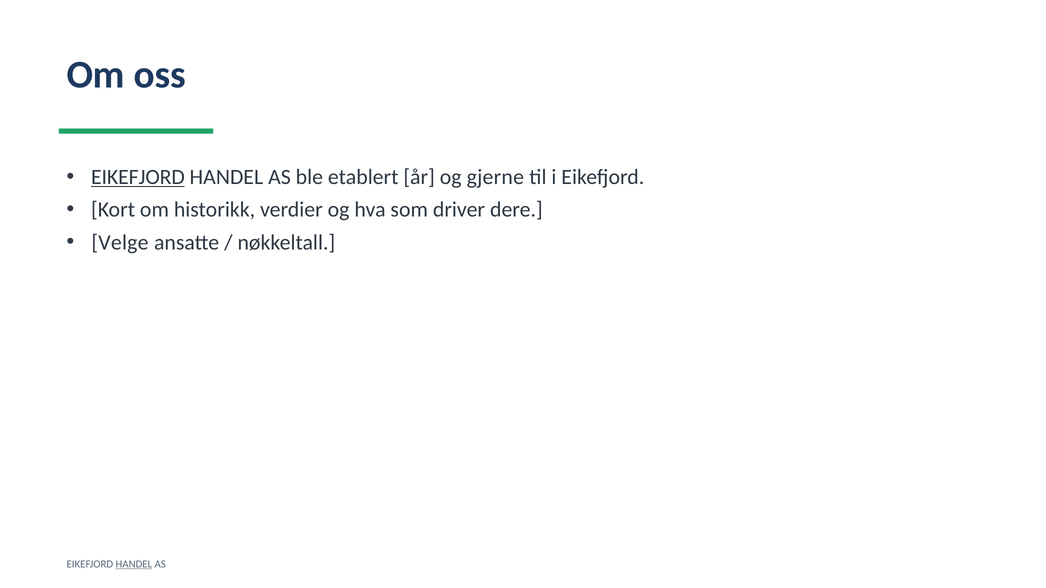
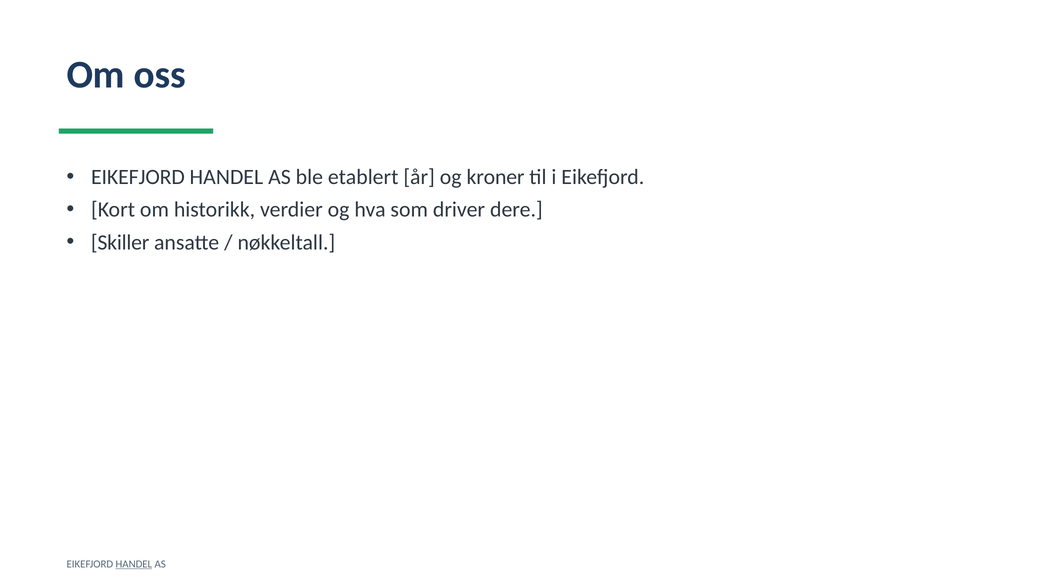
EIKEFJORD underline: present -> none (138, 177)
gjerne: gjerne -> kroner (496, 177)
Velge: Velge -> Skiller (120, 243)
